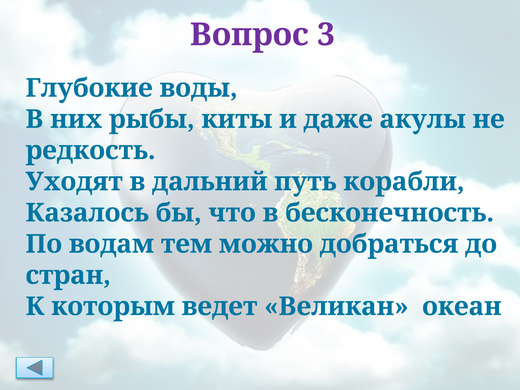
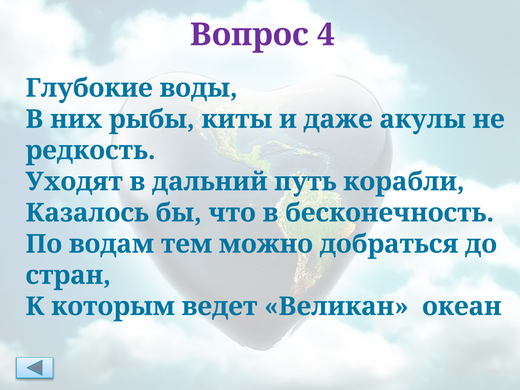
3: 3 -> 4 (326, 35)
